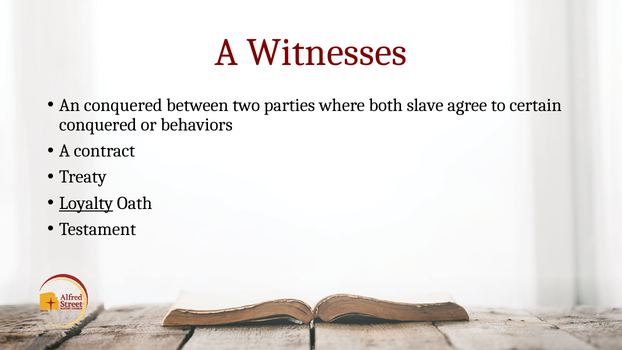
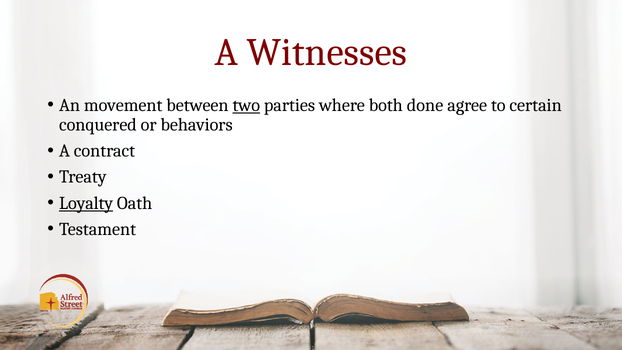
An conquered: conquered -> movement (123, 105)
two underline: none -> present (246, 105)
slave: slave -> done (425, 105)
